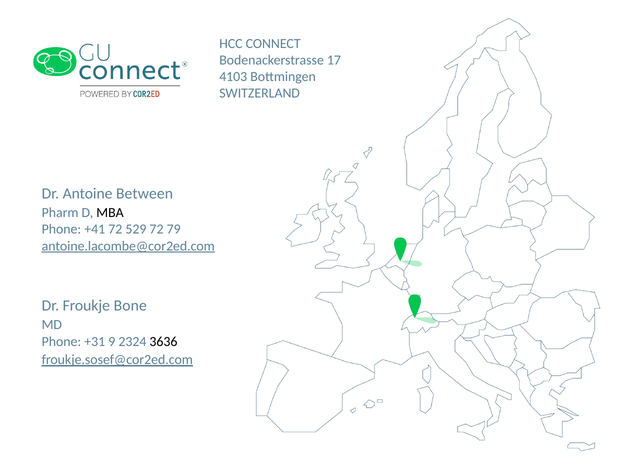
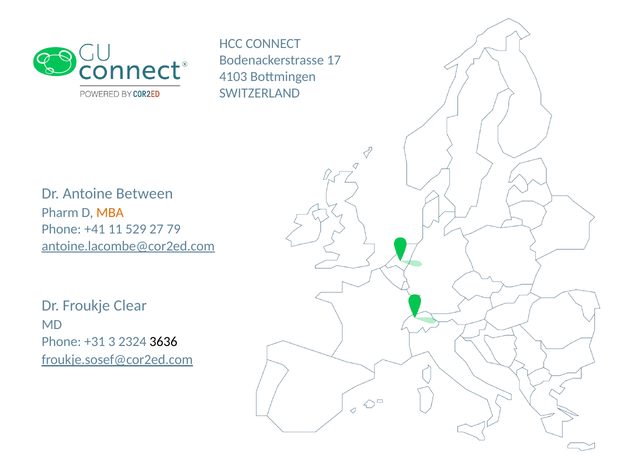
MBA colour: black -> orange (110, 213)
+41 72: 72 -> 11 (115, 229)
529 72: 72 -> 27 (157, 229)
Bone: Bone -> Clear (130, 306)
9: 9 -> 3 (112, 341)
